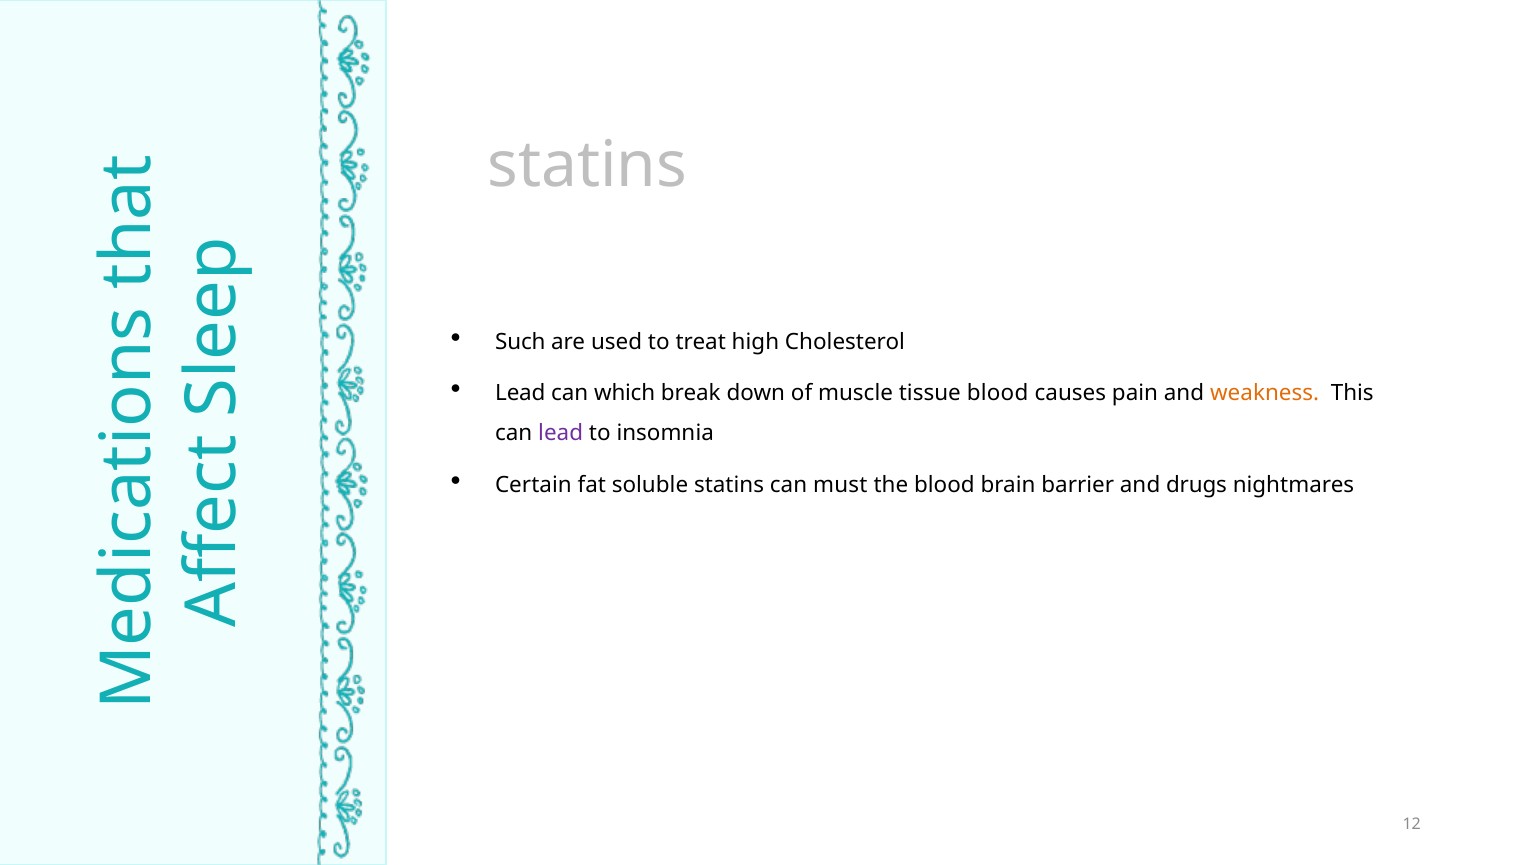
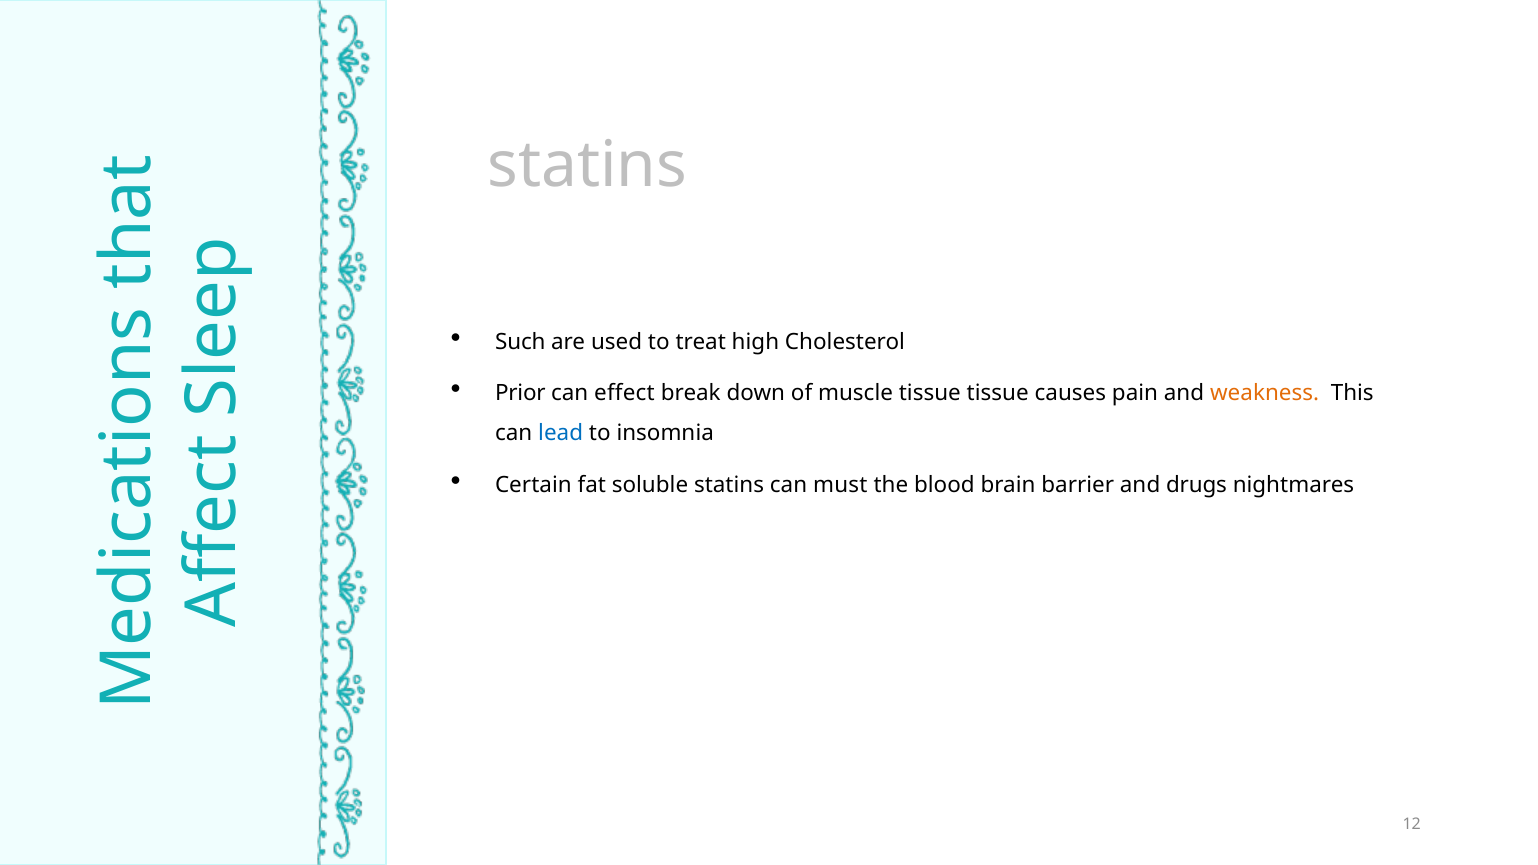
Lead: Lead -> Prior (520, 393)
which: which -> effect (624, 393)
tissue blood: blood -> tissue (998, 393)
lead colour: purple -> blue (561, 434)
